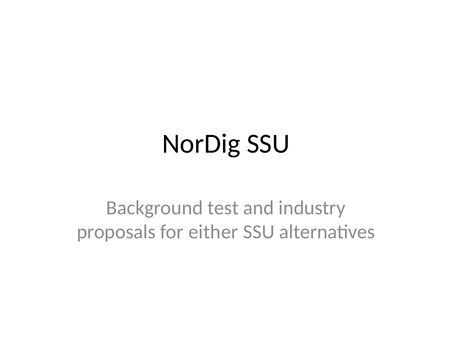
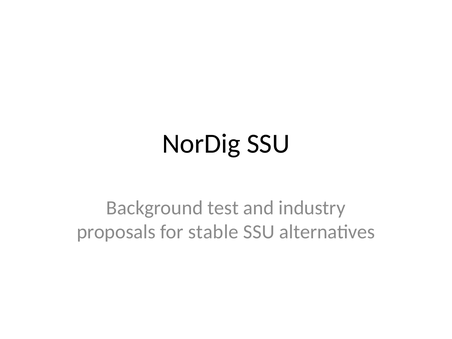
either: either -> stable (213, 232)
